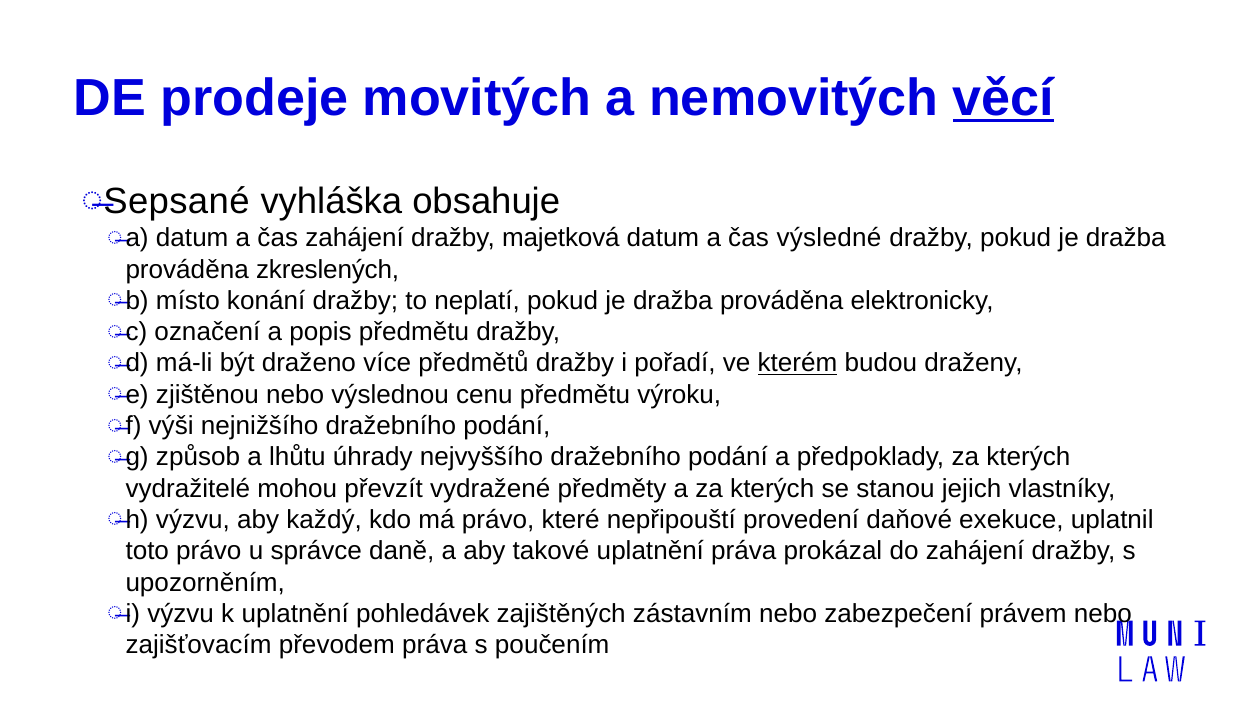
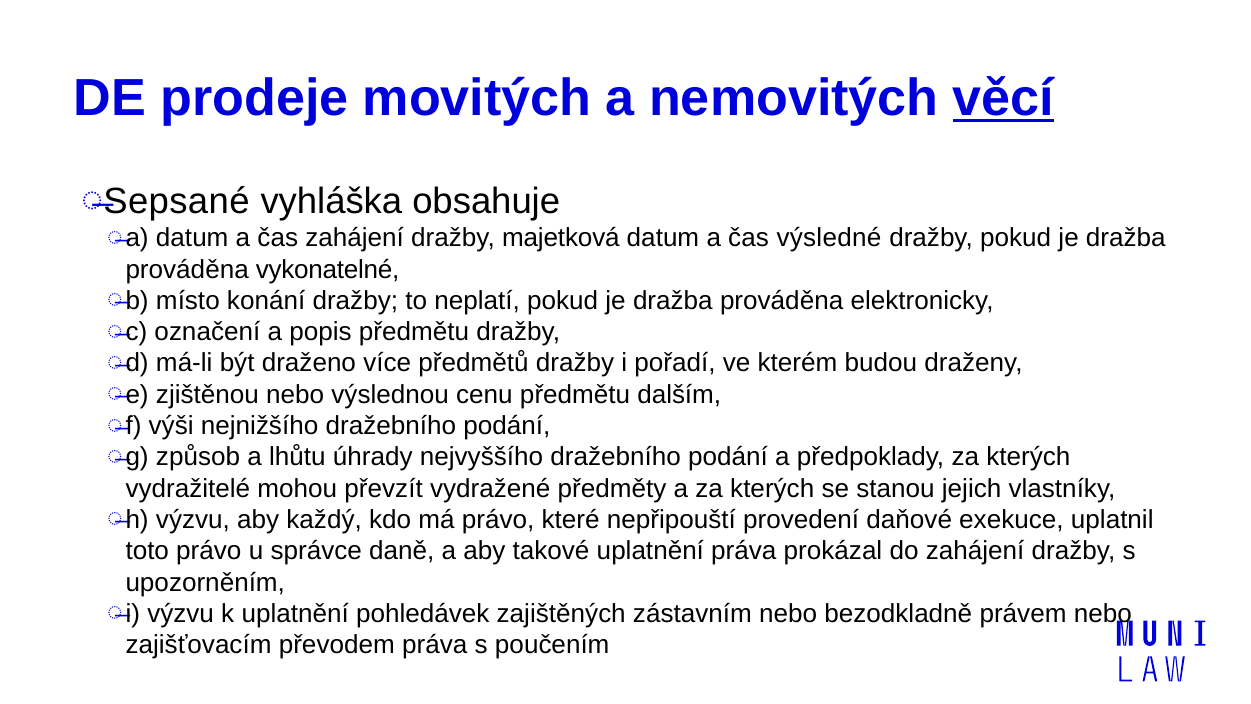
zkreslených: zkreslených -> vykonatelné (328, 269)
kterém underline: present -> none (797, 363)
výroku: výroku -> dalším (679, 394)
zabezpečení: zabezpečení -> bezodkladně (898, 613)
